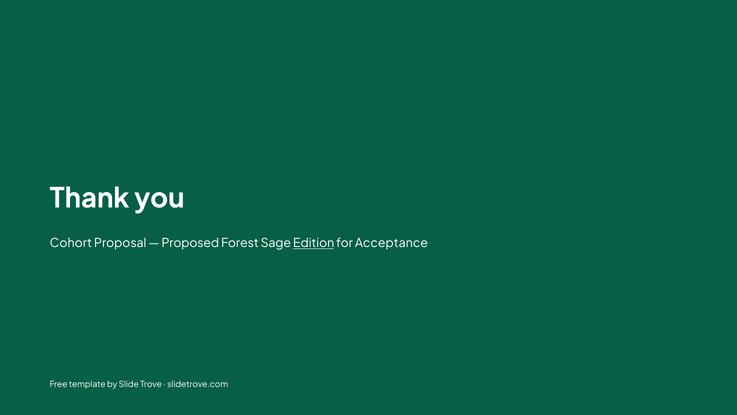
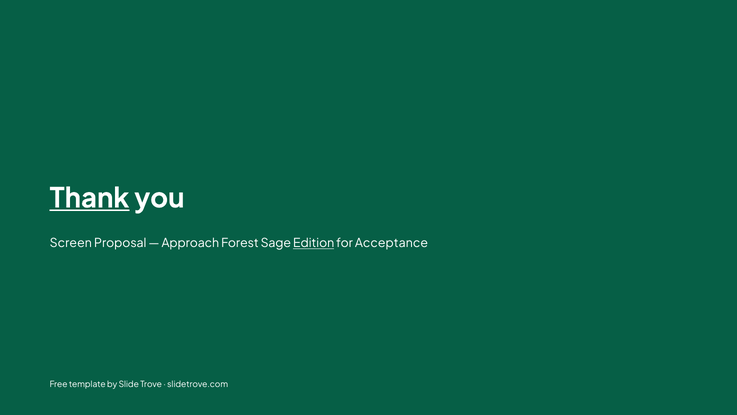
Thank underline: none -> present (89, 198)
Cohort: Cohort -> Screen (71, 243)
Proposed: Proposed -> Approach (190, 243)
